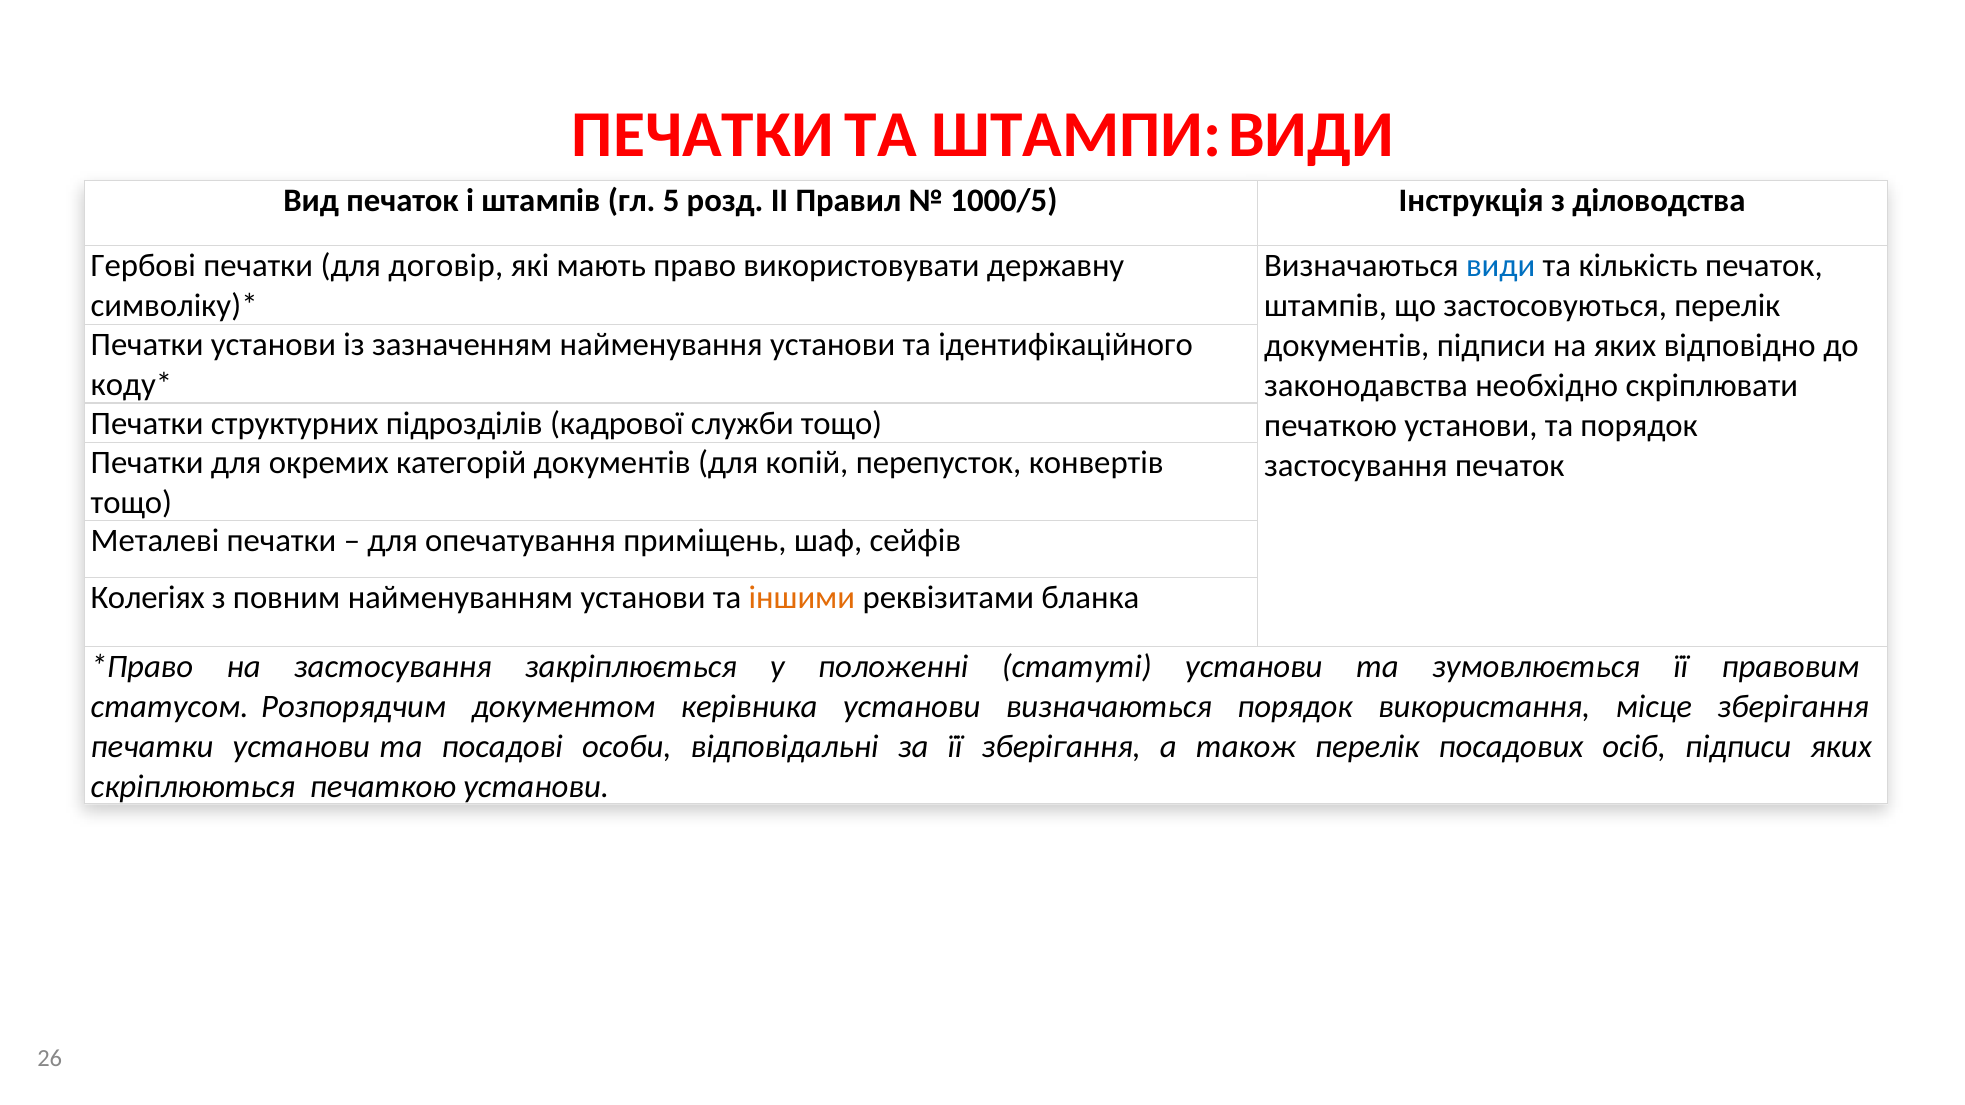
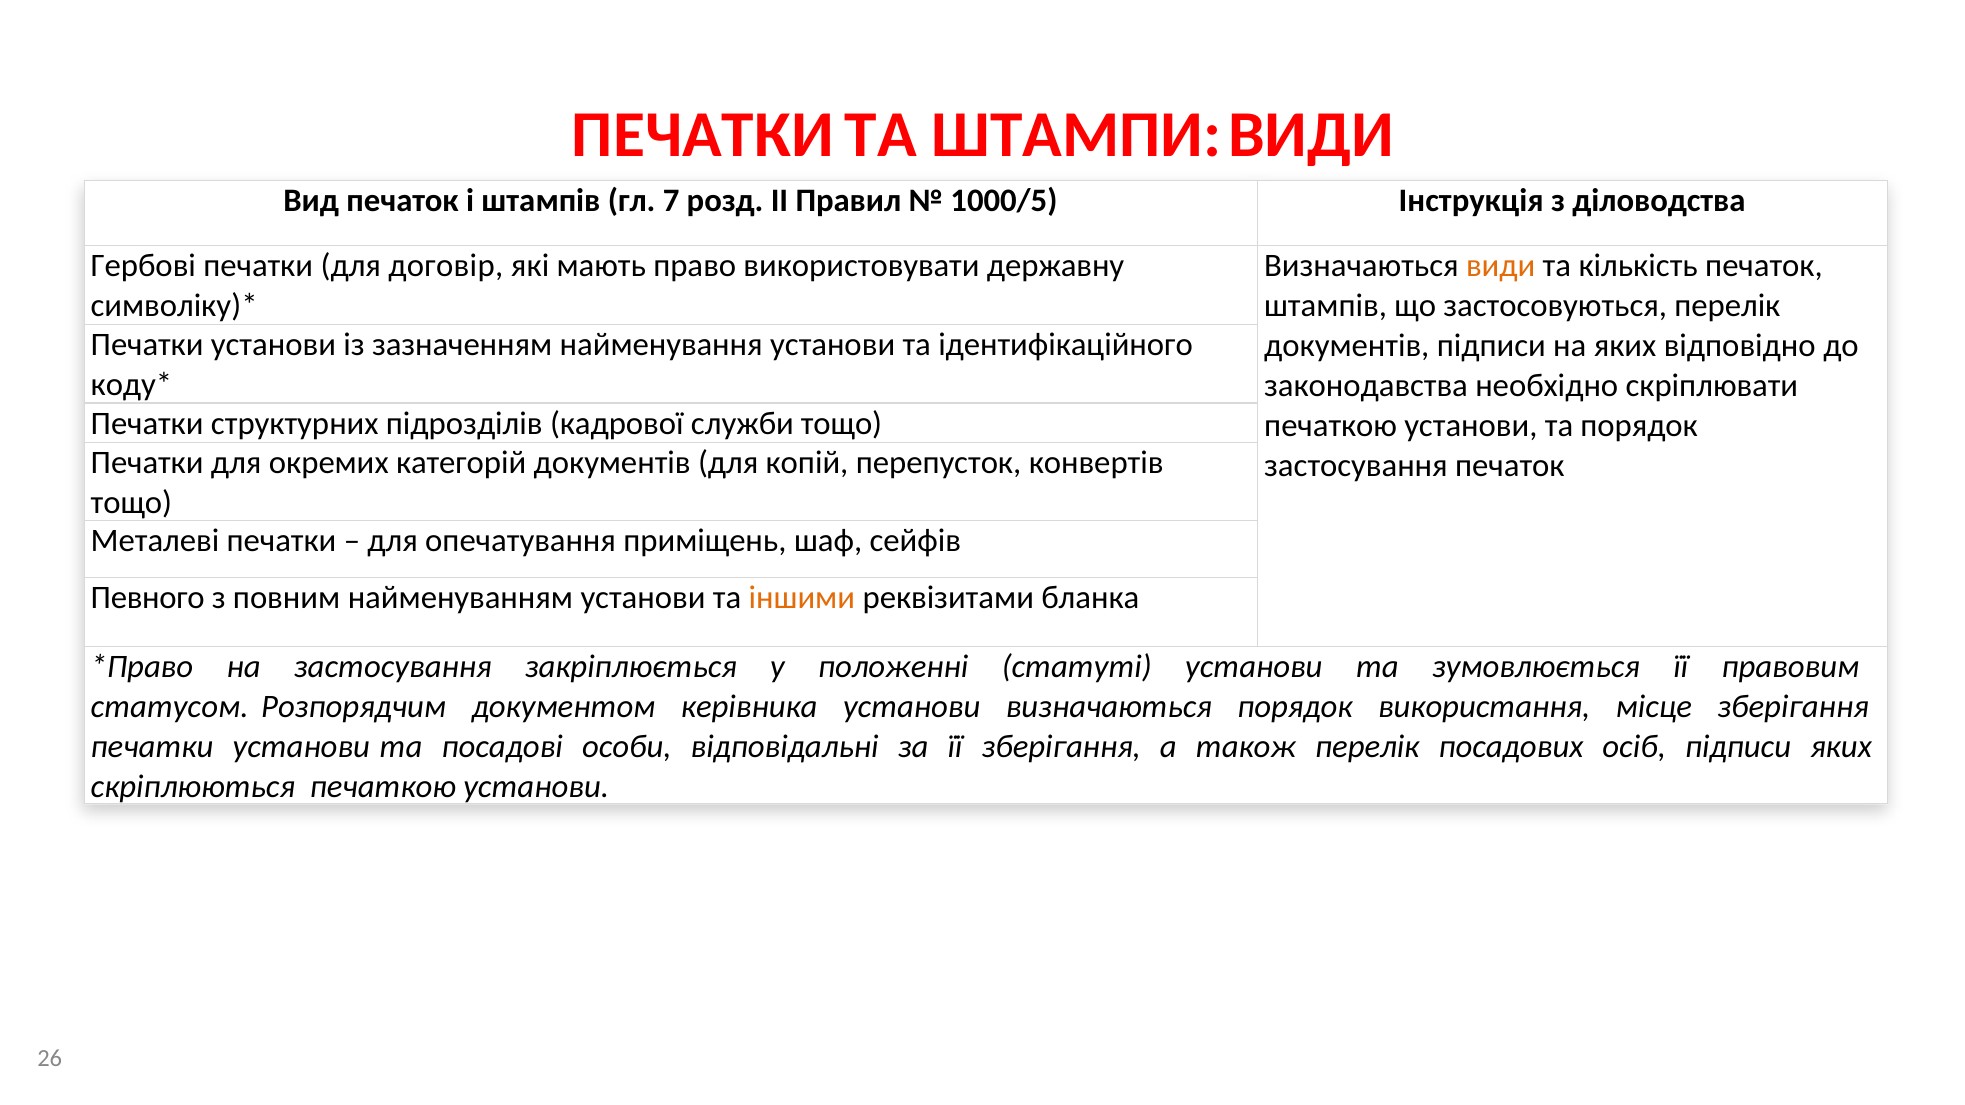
5: 5 -> 7 (671, 201)
види colour: blue -> orange (1501, 266)
Колегіях: Колегіях -> Певного (148, 598)
